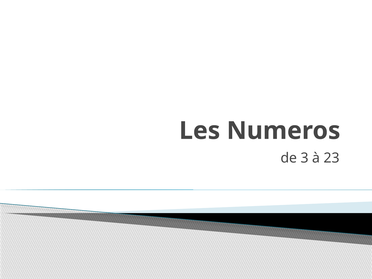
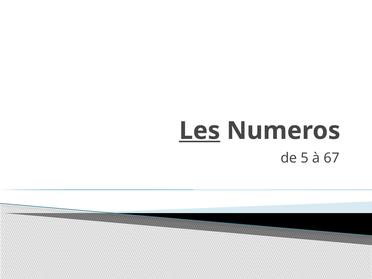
Les underline: none -> present (200, 131)
3: 3 -> 5 (305, 158)
23: 23 -> 67 (332, 158)
